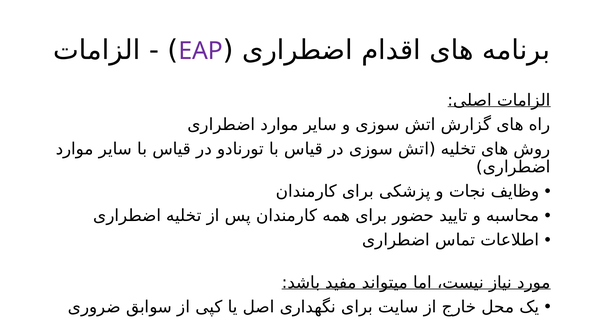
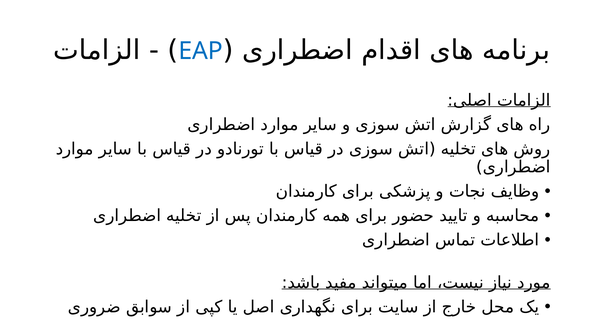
EAP colour: purple -> blue (201, 51)
